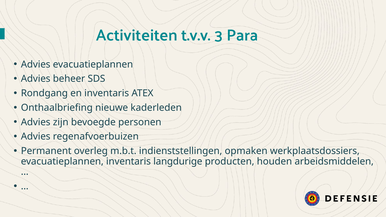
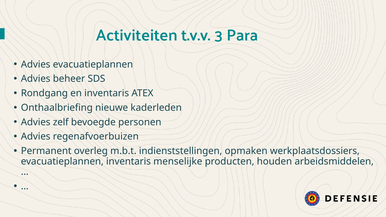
zijn: zijn -> zelf (61, 122)
langdurige: langdurige -> menselijke (178, 161)
